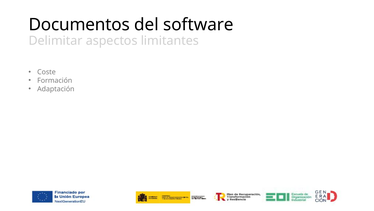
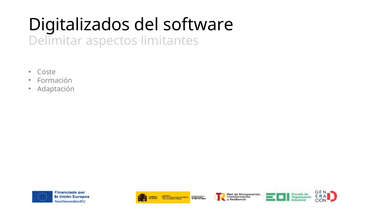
Documentos: Documentos -> Digitalizados (79, 25)
